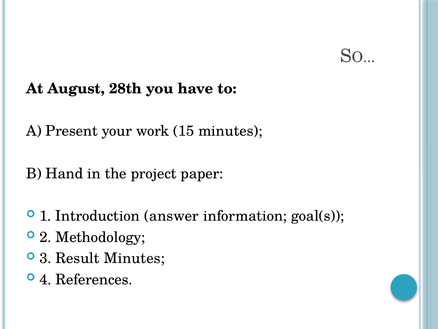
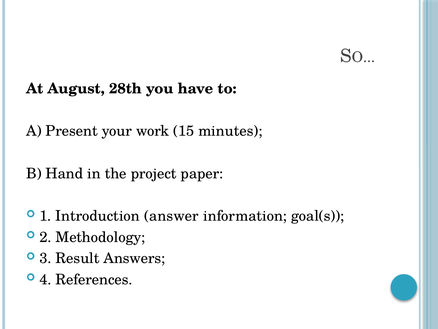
Result Minutes: Minutes -> Answers (134, 258)
